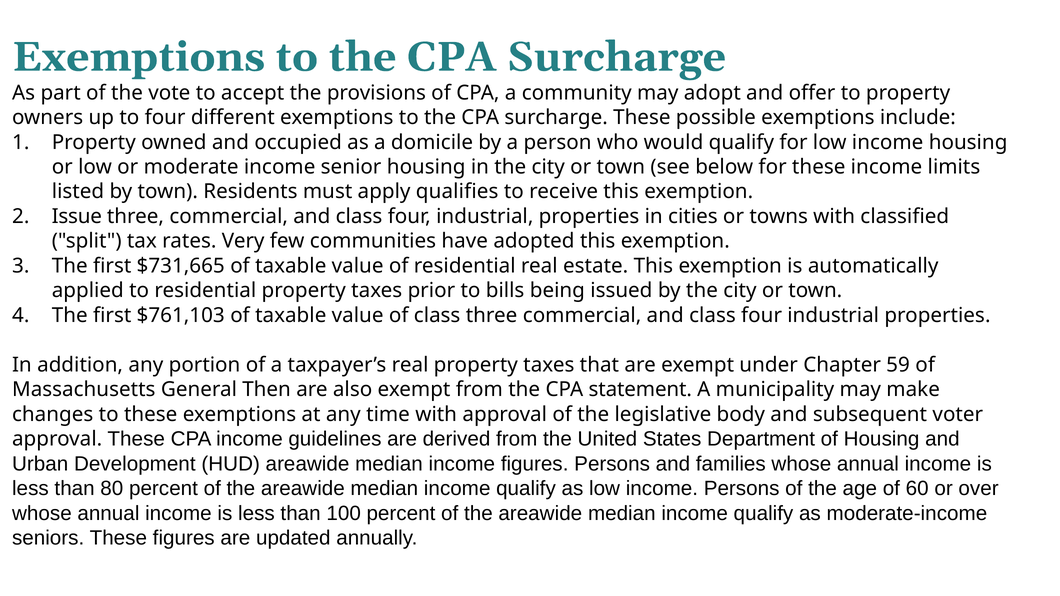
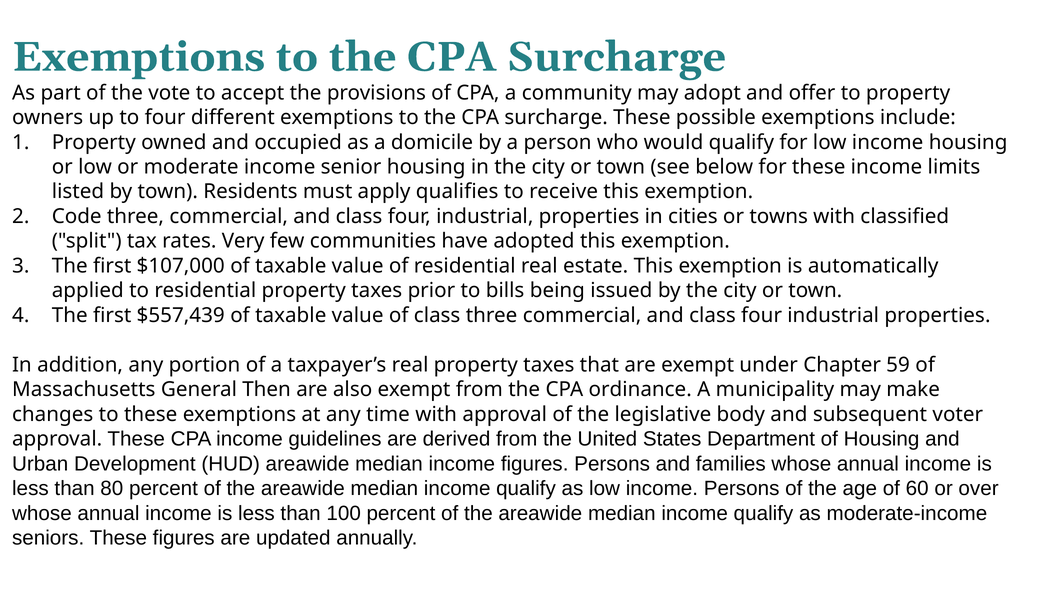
Issue: Issue -> Code (77, 217)
$731,665: $731,665 -> $107,000 (181, 266)
$761,103: $761,103 -> $557,439 (181, 315)
statement: statement -> ordinance (640, 390)
